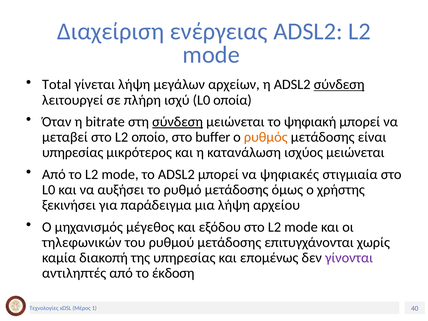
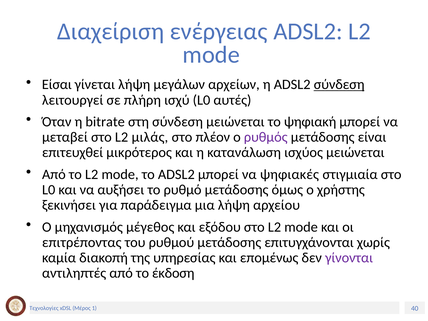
Total: Total -> Είσαι (57, 85)
οποία: οποία -> αυτές (232, 100)
σύνδεση underline: present -> none (178, 122)
οποίο: οποίο -> μιλάς (150, 137)
buffer: buffer -> πλέον (213, 137)
ρυθμός colour: orange -> purple (266, 137)
υπηρεσίας: υπηρεσίας -> επιτευχθεί (73, 153)
τηλεφωνικών: τηλεφωνικών -> επιτρέποντας (82, 242)
